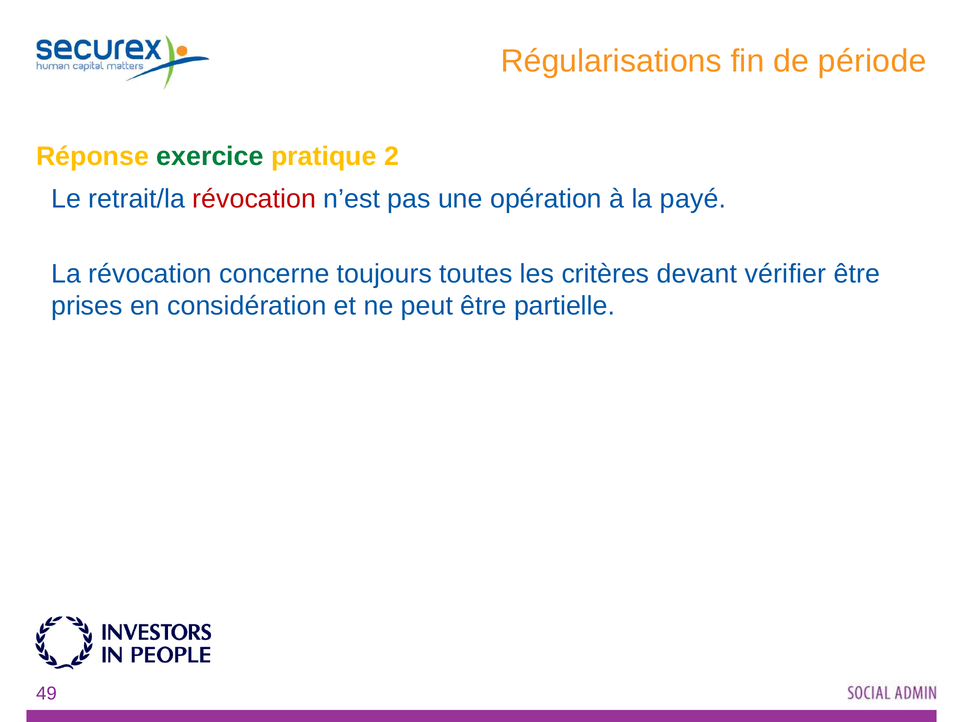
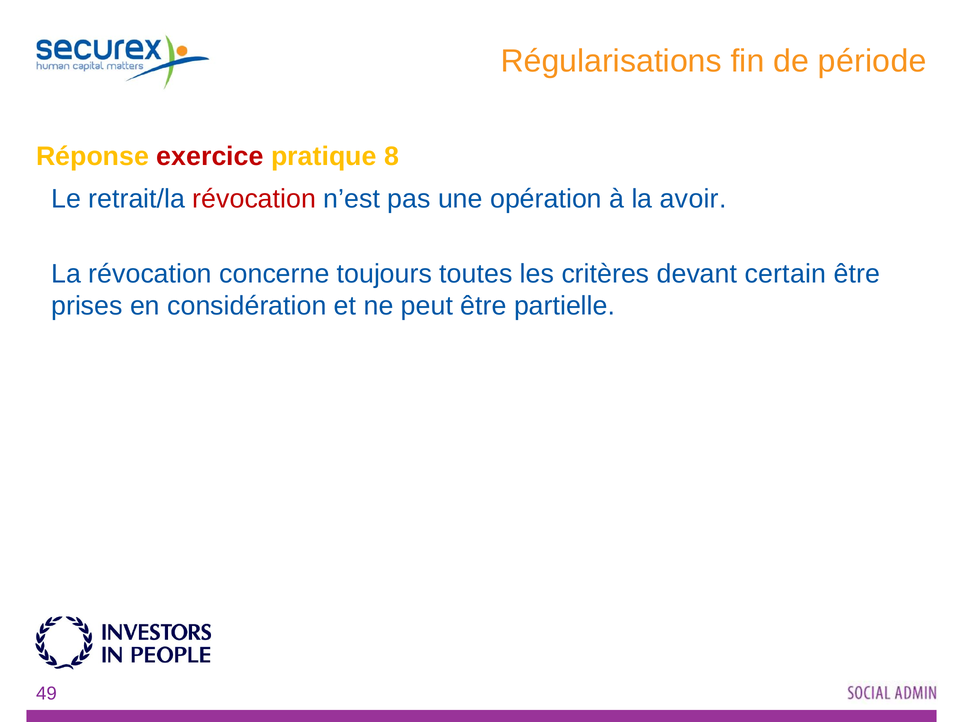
exercice colour: green -> red (210, 156)
2: 2 -> 8 (391, 156)
payé: payé -> avoir (693, 199)
vérifier: vérifier -> certain (785, 274)
